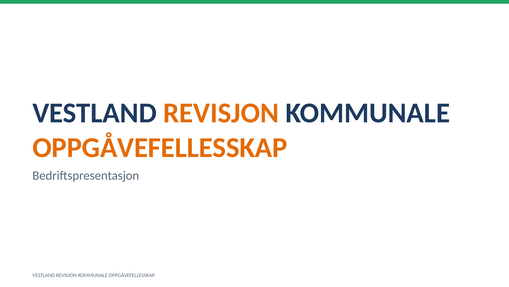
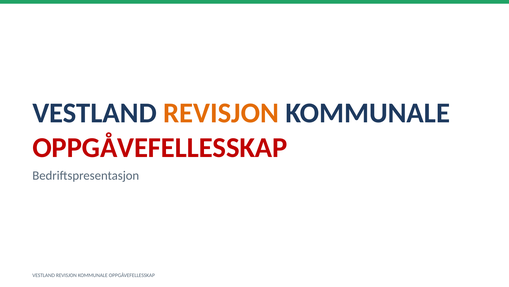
OPPGÅVEFELLESSKAP colour: orange -> red (160, 147)
